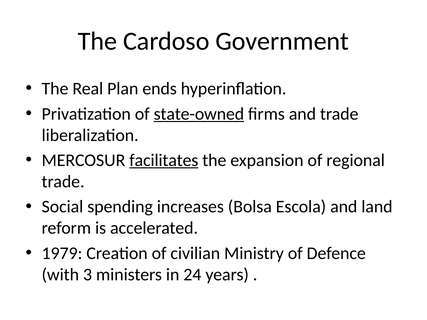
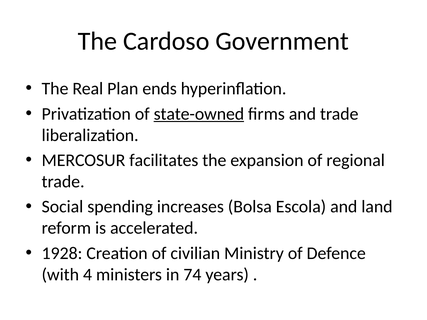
facilitates underline: present -> none (164, 160)
1979: 1979 -> 1928 (62, 253)
3: 3 -> 4 (88, 275)
24: 24 -> 74 (192, 275)
